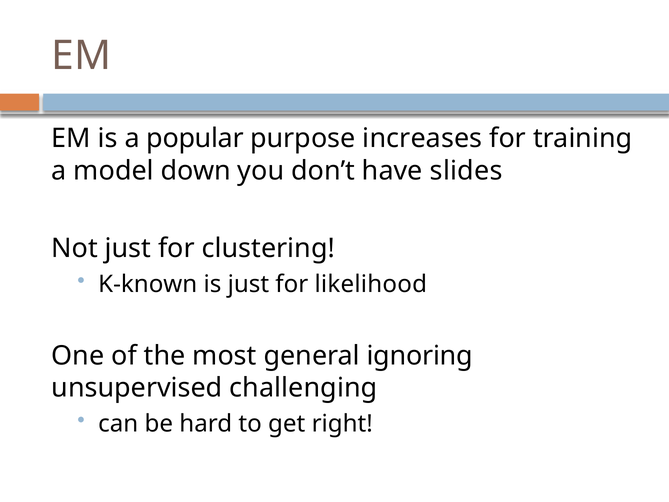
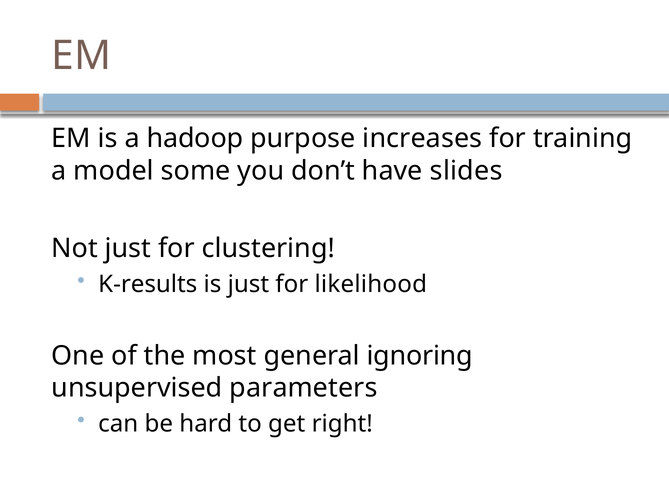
popular: popular -> hadoop (195, 138)
down: down -> some (196, 171)
K-known: K-known -> K-results (148, 284)
challenging: challenging -> parameters (303, 388)
